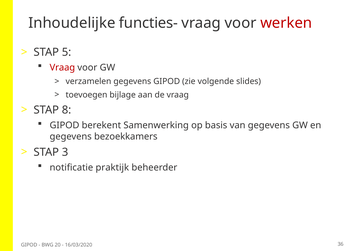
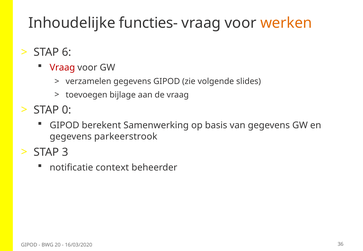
werken colour: red -> orange (286, 23)
5: 5 -> 6 (67, 52)
8: 8 -> 0 (67, 110)
bezoekkamers: bezoekkamers -> parkeerstrook (126, 137)
praktijk: praktijk -> context (112, 168)
